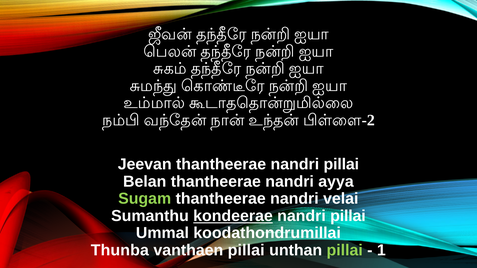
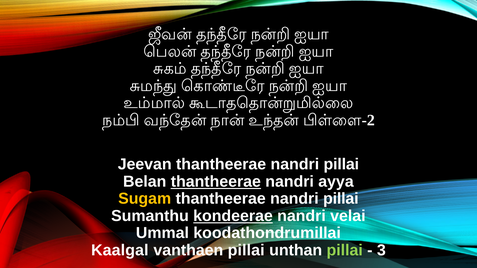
thantheerae underline: none -> present (216, 182)
Sugam colour: light green -> yellow (145, 199)
velai: velai -> pillai (341, 199)
pillai: pillai -> velai (348, 216)
Thunba: Thunba -> Kaalgal (120, 250)
1: 1 -> 3 (381, 250)
